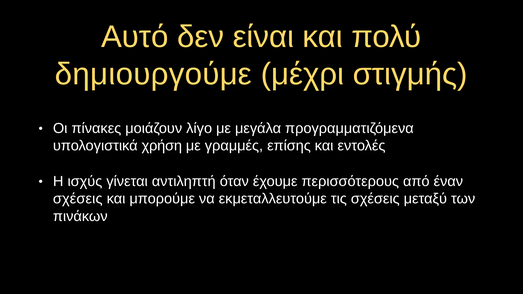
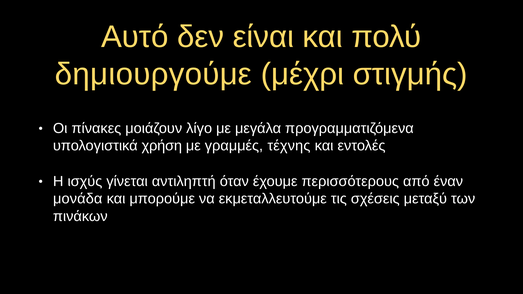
επίσης: επίσης -> τέχνης (289, 146)
σχέσεις: σχέσεις -> μονάδα (78, 199)
